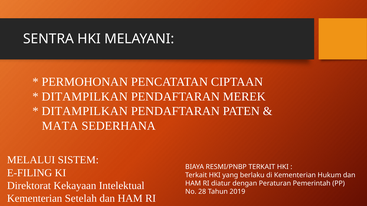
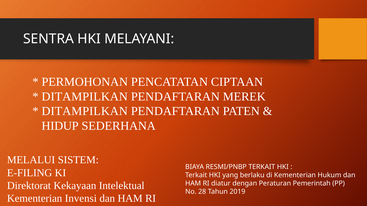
MATA: MATA -> HIDUP (60, 126)
Setelah: Setelah -> Invensi (81, 199)
